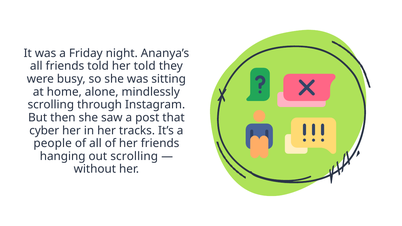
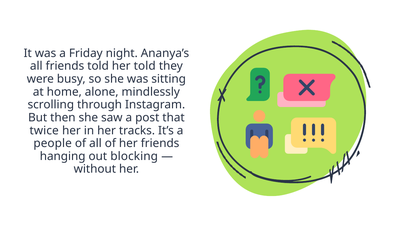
cyber: cyber -> twice (44, 131)
out scrolling: scrolling -> blocking (134, 156)
